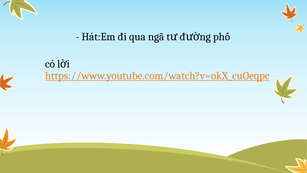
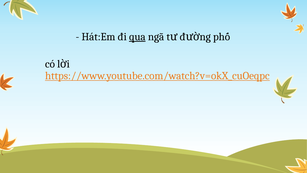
qua underline: none -> present (137, 37)
